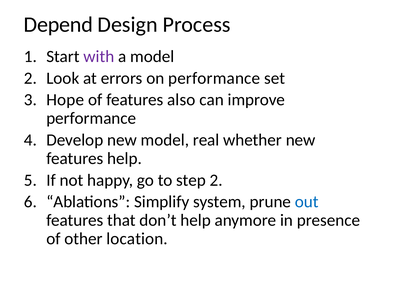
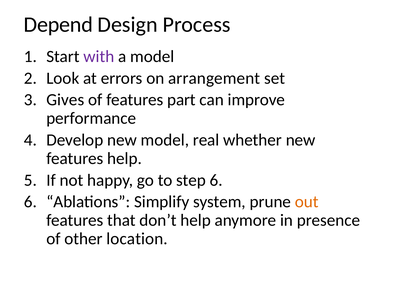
on performance: performance -> arrangement (214, 78)
Hope: Hope -> Gives (65, 100)
also: also -> part (181, 100)
step 2: 2 -> 6 (216, 180)
out colour: blue -> orange (307, 202)
